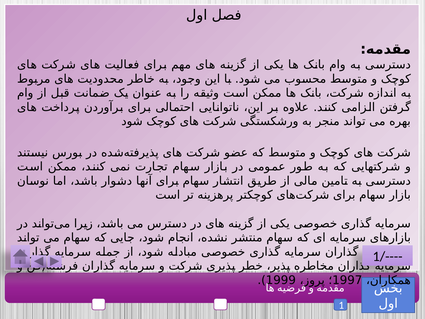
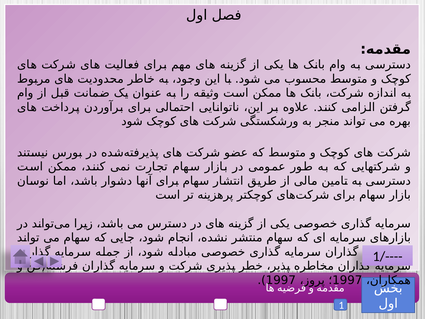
1999: 1999 -> 1997 (281, 280)
